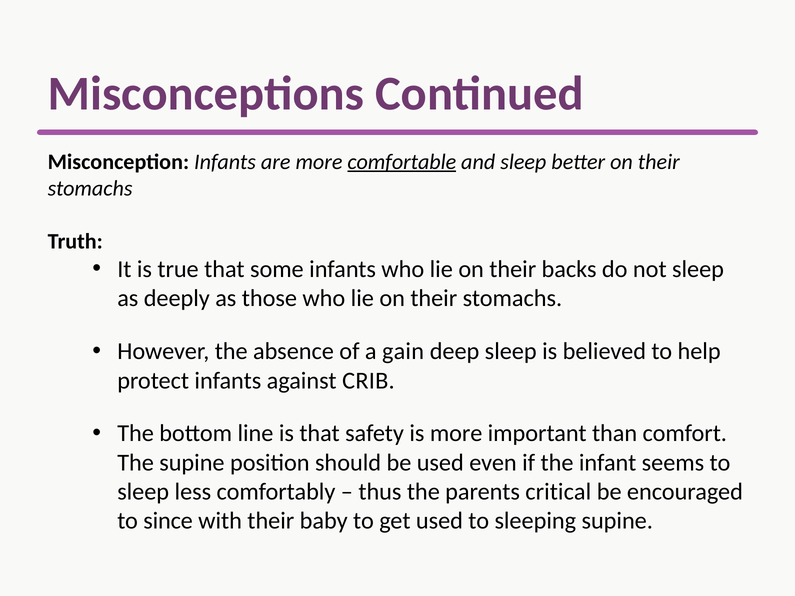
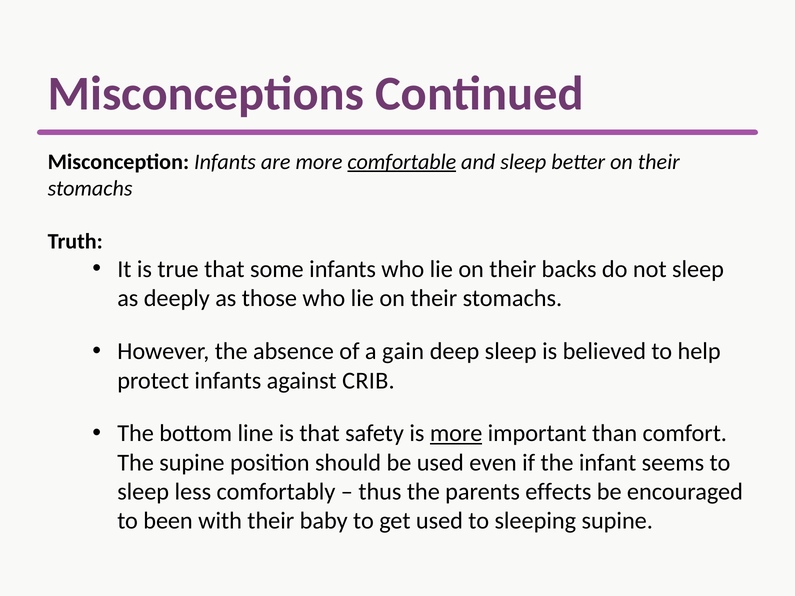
more underline: none -> present (456, 434)
critical: critical -> effects (558, 492)
since: since -> been (168, 521)
